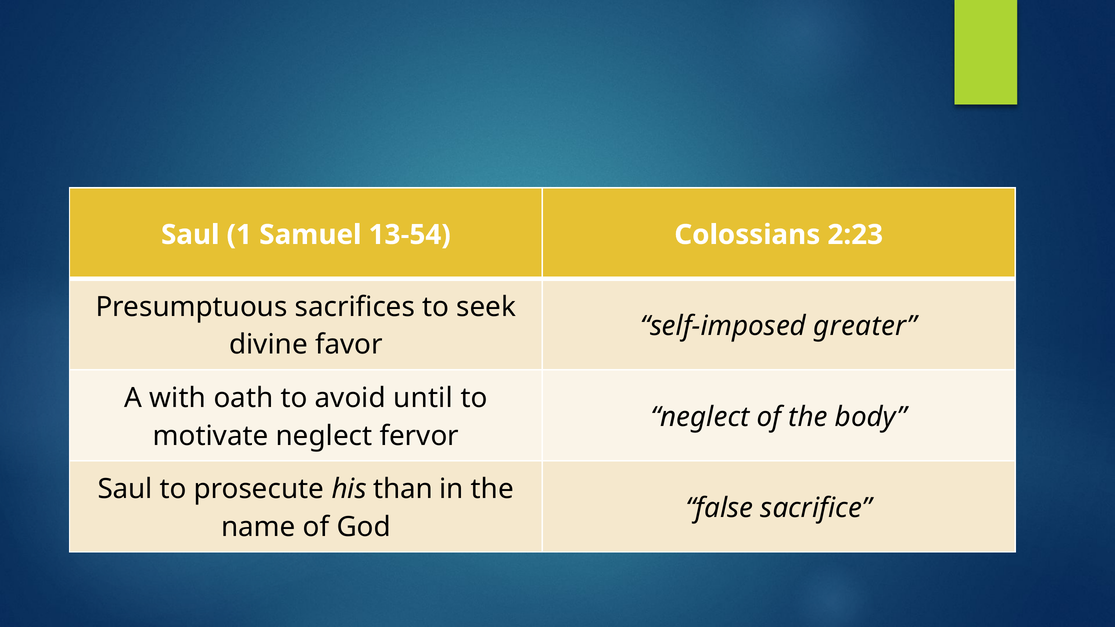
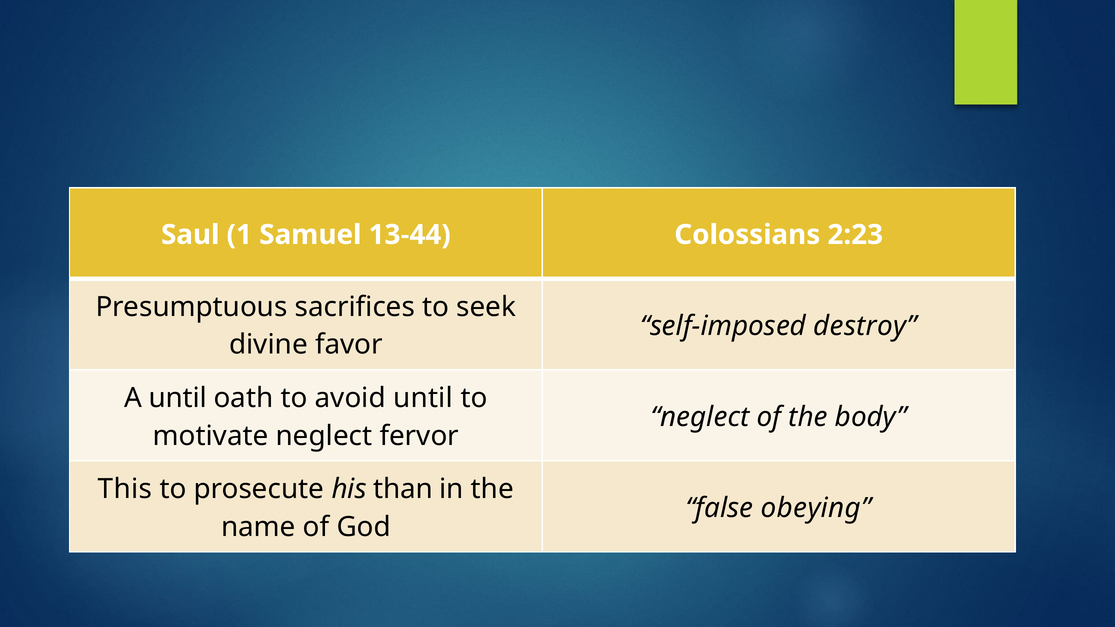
13-54: 13-54 -> 13-44 (410, 235)
greater: greater -> destroy (865, 326)
A with: with -> until (178, 398)
Saul: Saul -> This (125, 489)
sacrifice: sacrifice -> obeying (816, 508)
